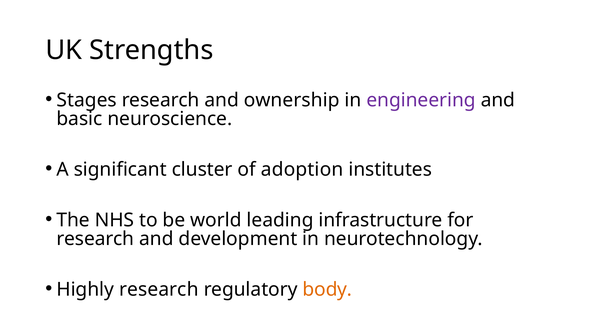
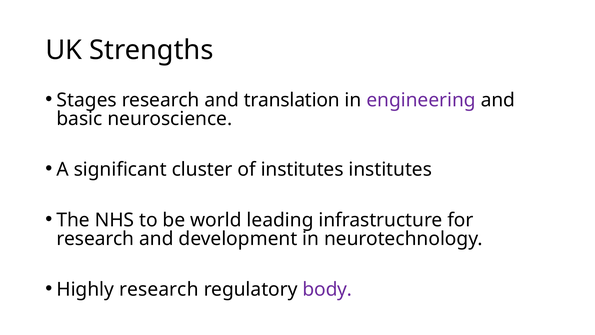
ownership: ownership -> translation (292, 100)
of adoption: adoption -> institutes (302, 169)
body colour: orange -> purple (327, 289)
